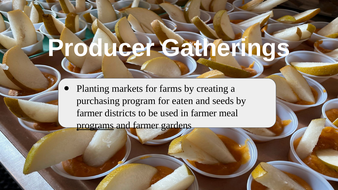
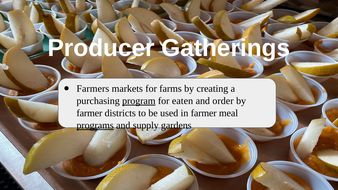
Planting: Planting -> Farmers (93, 89)
program underline: none -> present (139, 101)
seeds: seeds -> order (223, 101)
and farmer: farmer -> supply (146, 125)
